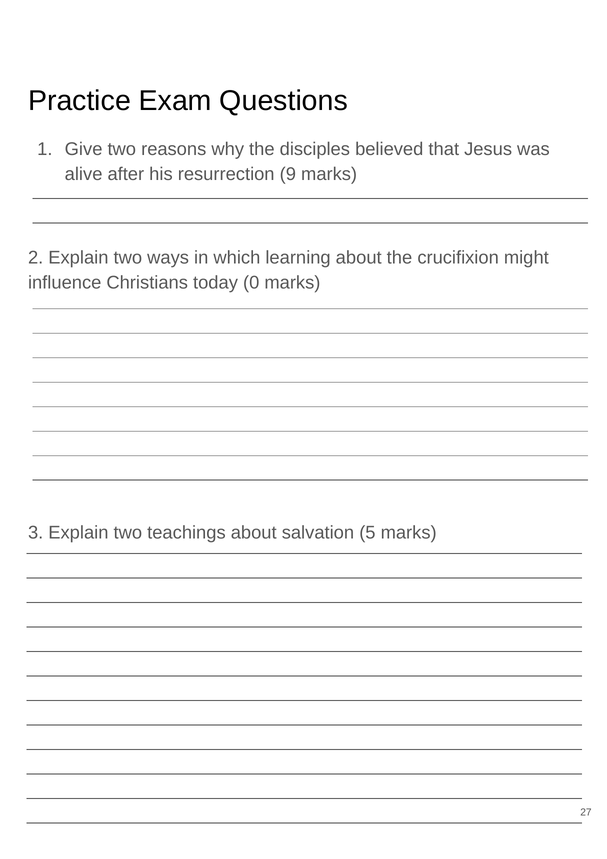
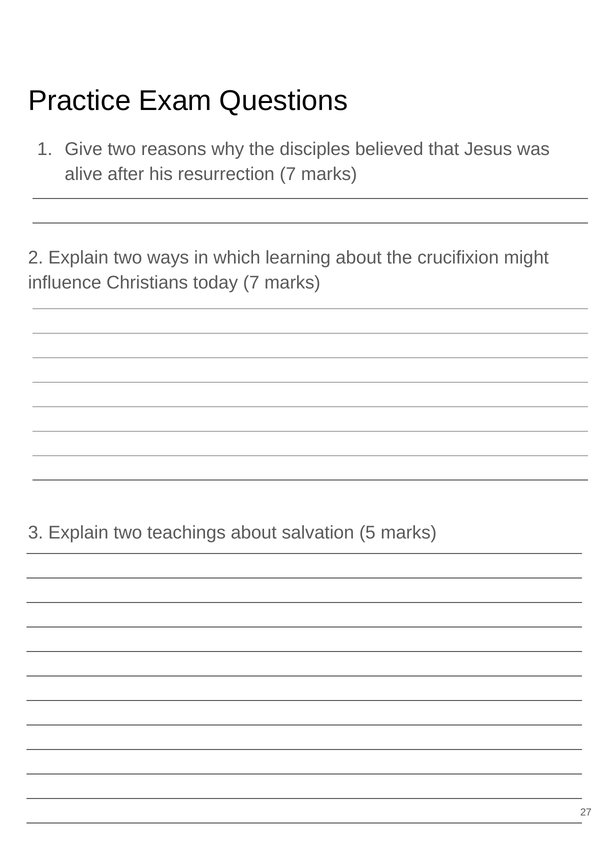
resurrection 9: 9 -> 7 (288, 174)
today 0: 0 -> 7 (251, 283)
